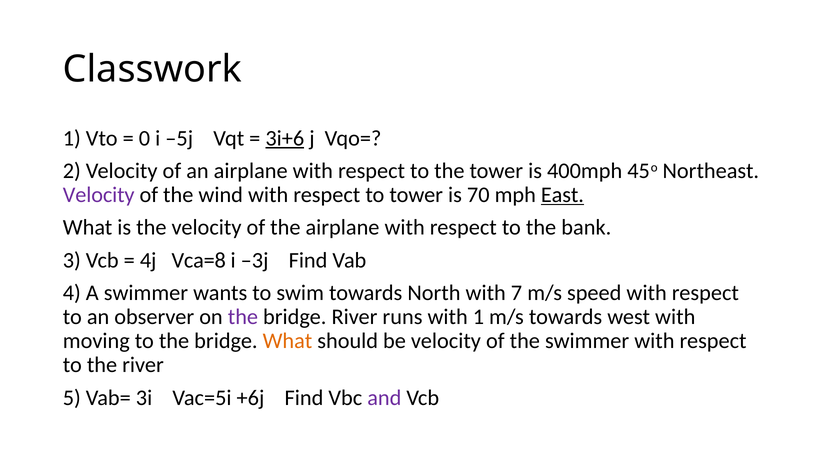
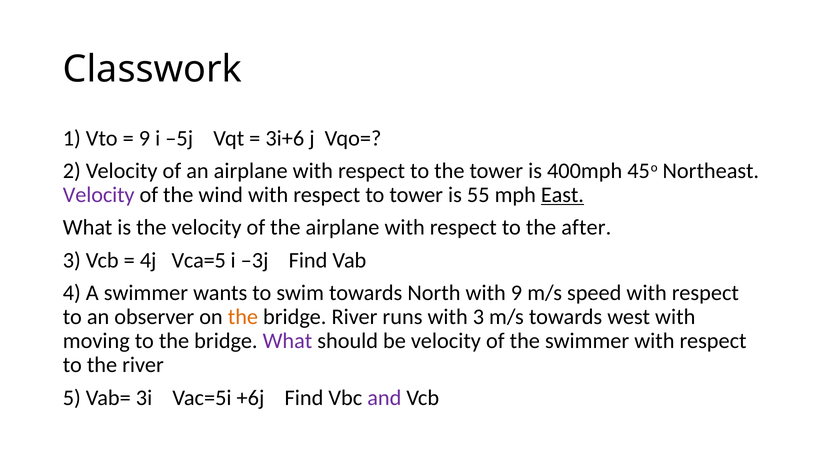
0: 0 -> 9 (144, 138)
3i+6 underline: present -> none (285, 138)
70: 70 -> 55 (478, 195)
bank: bank -> after (586, 228)
Vca=8: Vca=8 -> Vca=5 (199, 260)
with 7: 7 -> 9 (516, 293)
the colour: purple -> orange (243, 317)
with 1: 1 -> 3 (478, 317)
What colour: orange -> purple (287, 341)
